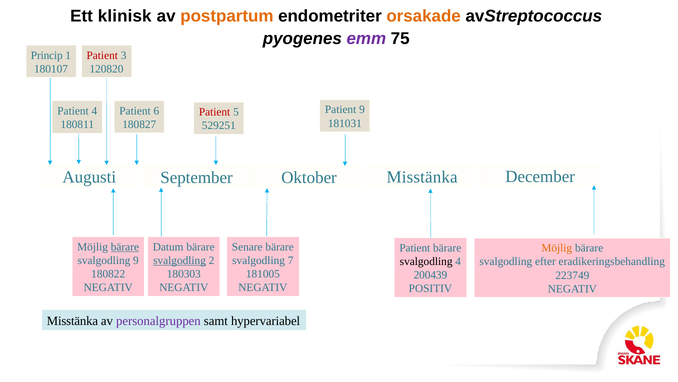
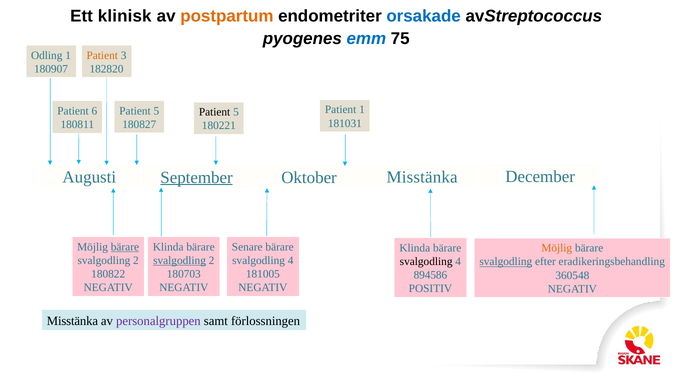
orsakade colour: orange -> blue (424, 16)
emm colour: purple -> blue (366, 39)
Princip: Princip -> Odling (47, 55)
Patient colour: red -> orange (102, 55)
180107: 180107 -> 180907 (51, 69)
120820: 120820 -> 182820 (106, 69)
Patient 9: 9 -> 1 (362, 110)
6: 6 -> 5 (156, 111)
Patient 4: 4 -> 6 (94, 111)
Patient colour: red -> black (215, 112)
529251: 529251 -> 180221 (219, 126)
September underline: none -> present (197, 177)
Datum: Datum -> Klinda (168, 246)
Patient: Patient -> Klinda (415, 247)
9: 9 -> 2 (136, 260)
7: 7 -> 4 (291, 260)
svalgodling underline: none -> present (506, 261)
180303: 180303 -> 180703 (184, 274)
200439: 200439 -> 894586 (430, 275)
223749: 223749 -> 360548 (572, 275)
hypervariabel: hypervariabel -> förlossningen (266, 320)
